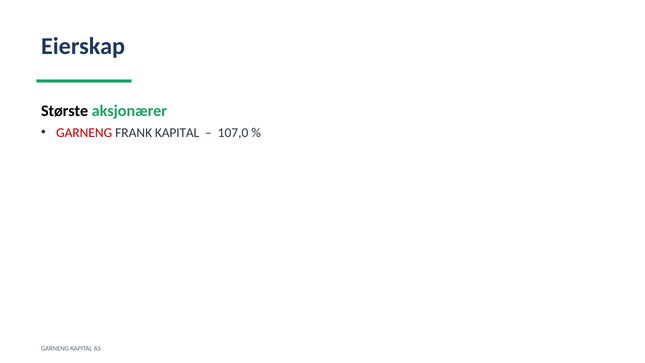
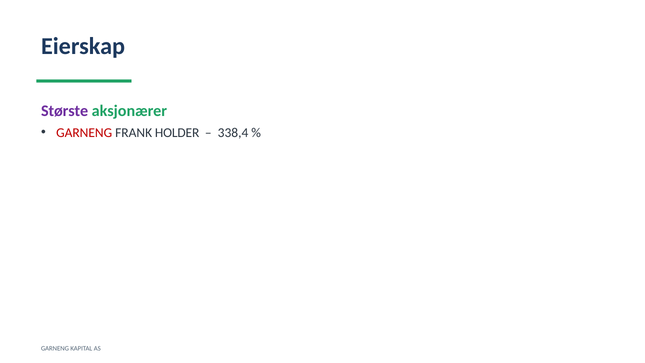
Største colour: black -> purple (65, 111)
FRANK KAPITAL: KAPITAL -> HOLDER (177, 133)
107,0: 107,0 -> 338,4 (233, 133)
